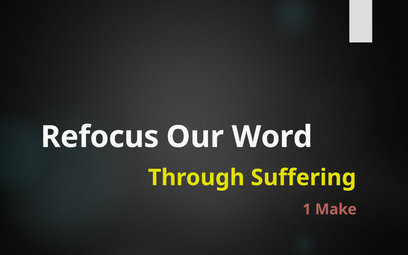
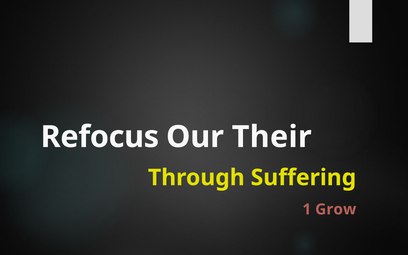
Word: Word -> Their (272, 137)
Make: Make -> Grow (336, 209)
